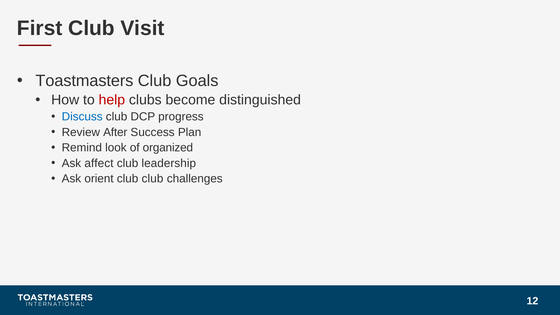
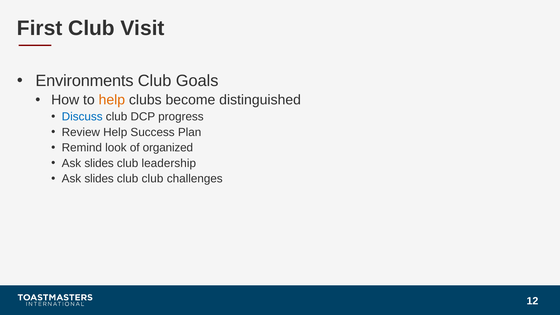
Toastmasters: Toastmasters -> Environments (84, 81)
help colour: red -> orange (112, 100)
Review After: After -> Help (115, 132)
affect: affect -> slides (99, 163)
orient: orient -> slides (99, 179)
